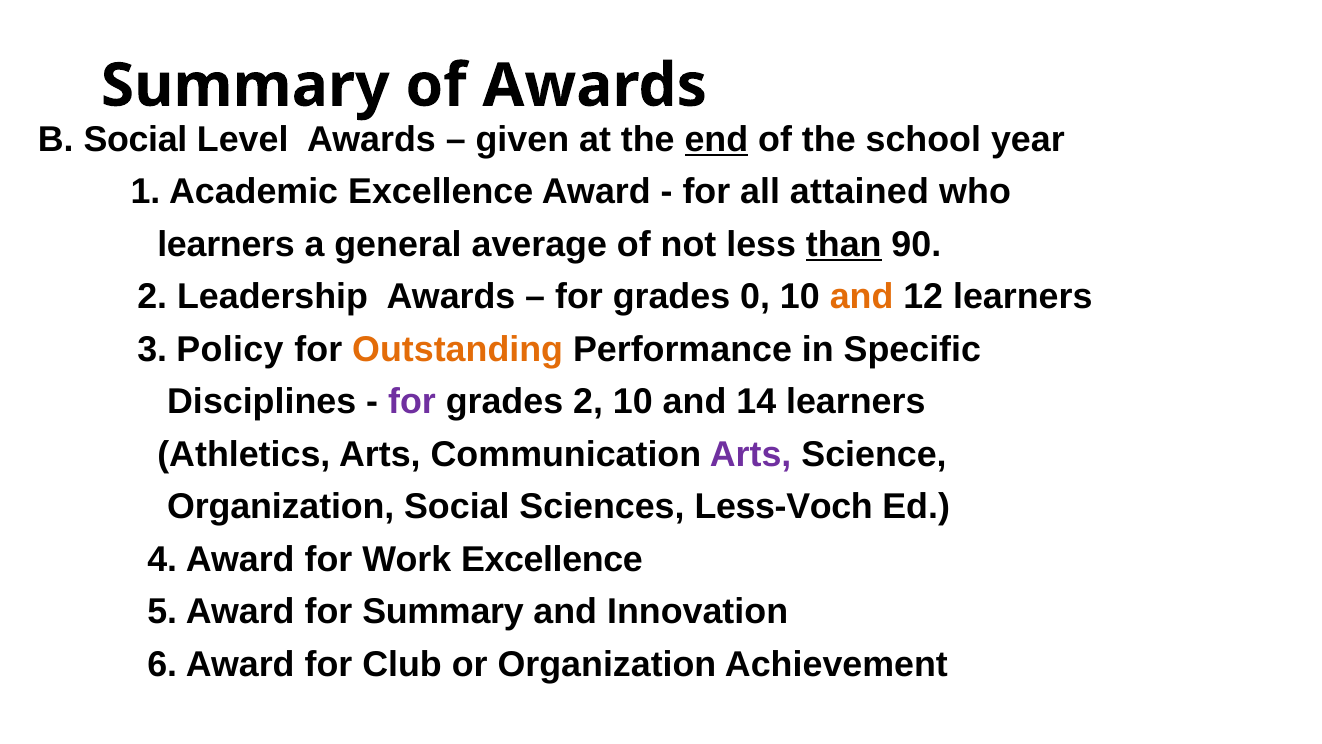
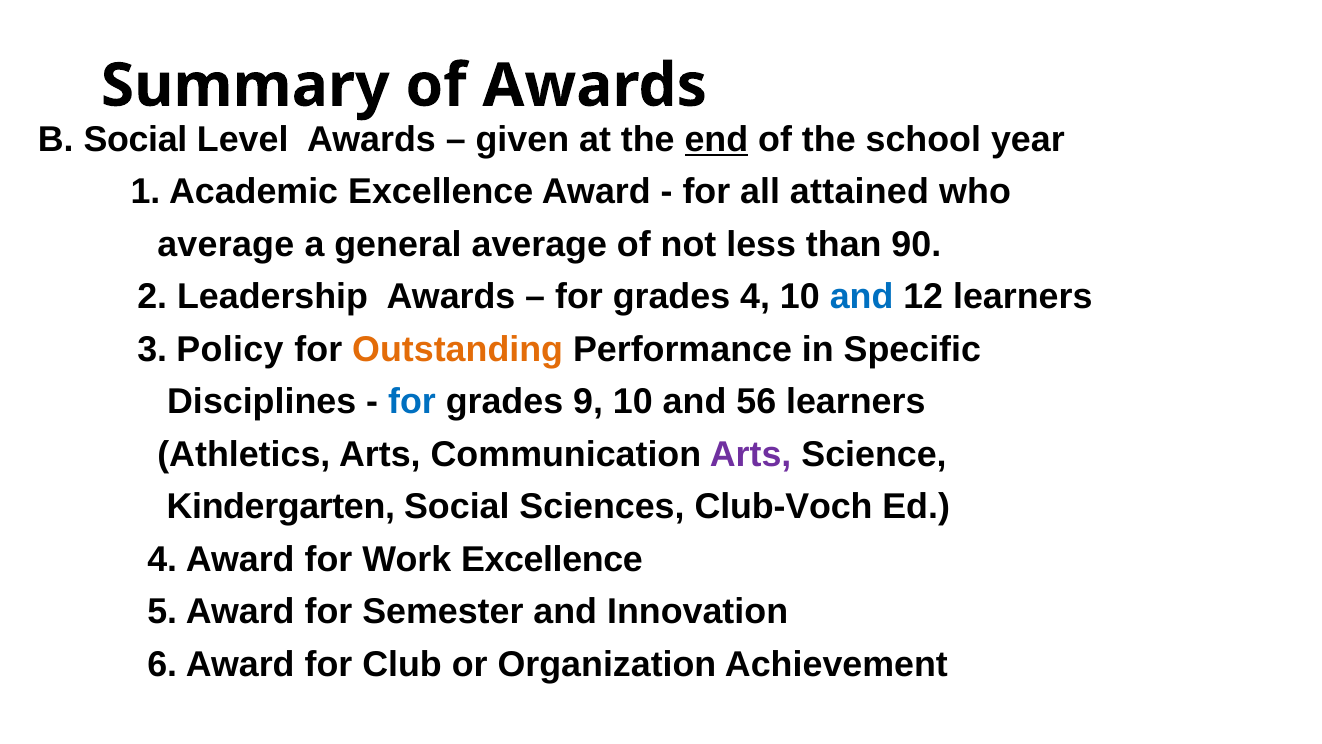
learners: learners -> average (226, 244)
than underline: present -> none (844, 244)
grades 0: 0 -> 4 (755, 297)
and colour: orange -> blue (862, 297)
for colour: purple -> blue (412, 402)
grades 2: 2 -> 9 (588, 402)
14: 14 -> 56 (756, 402)
Organization: Organization -> Kindergarten (281, 507)
Less-Voch: Less-Voch -> Club-Voch (784, 507)
for Summary: Summary -> Semester (443, 611)
